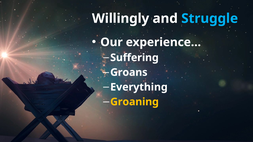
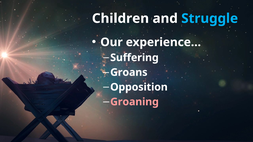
Willingly: Willingly -> Children (120, 18)
Everything: Everything -> Opposition (139, 87)
Groaning colour: yellow -> pink (134, 102)
